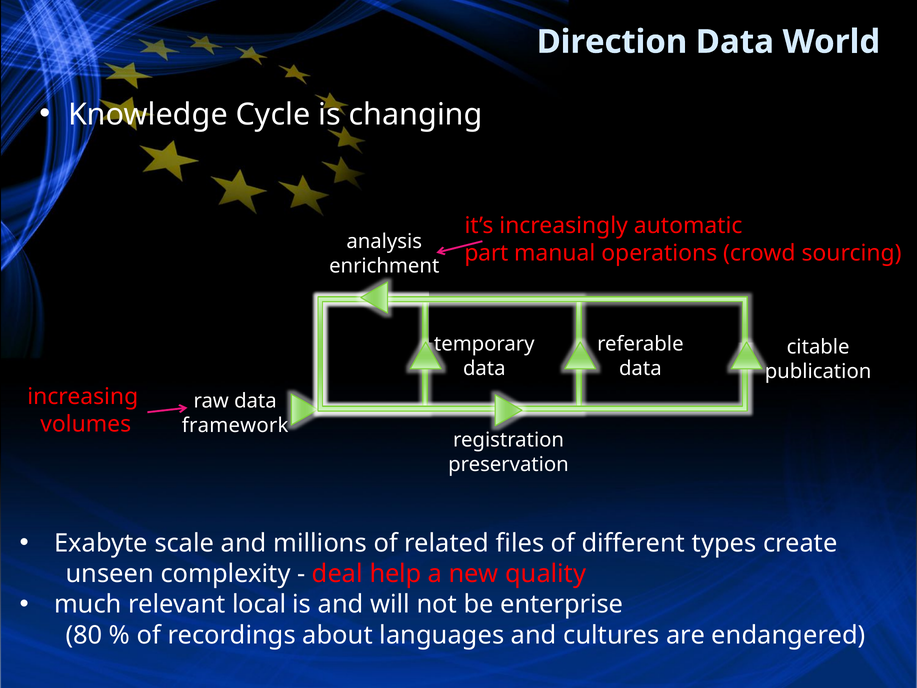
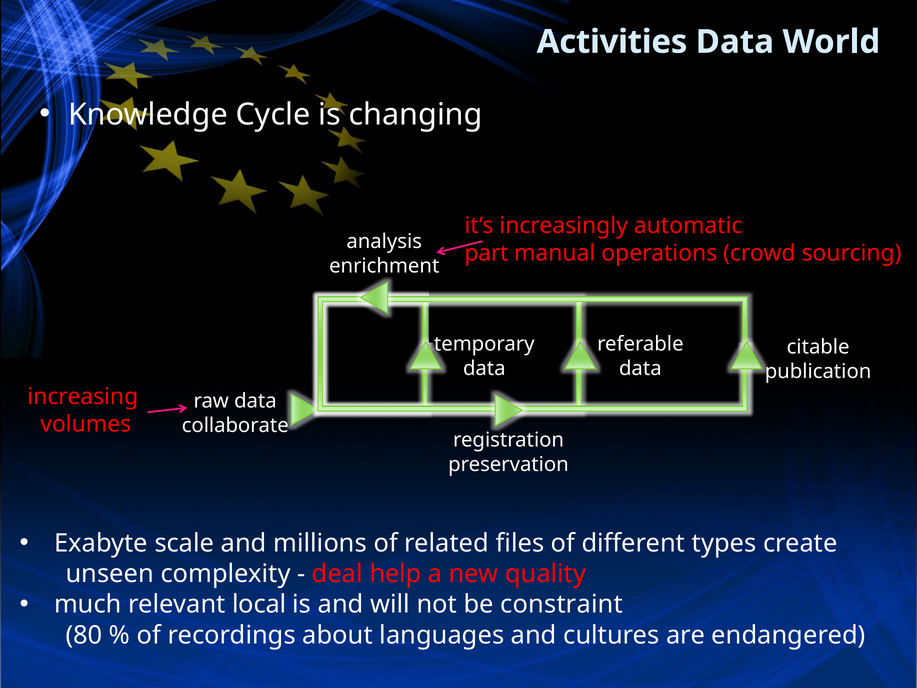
Direction: Direction -> Activities (612, 42)
framework: framework -> collaborate (235, 425)
enterprise: enterprise -> constraint (562, 604)
